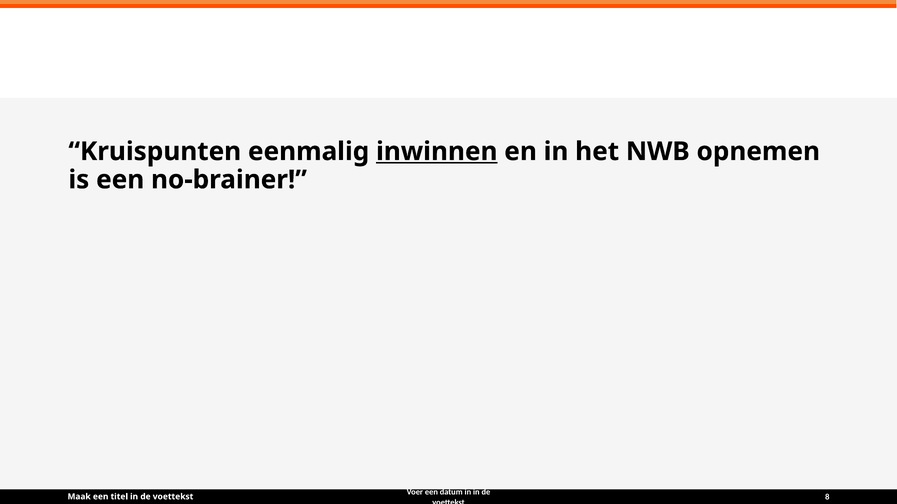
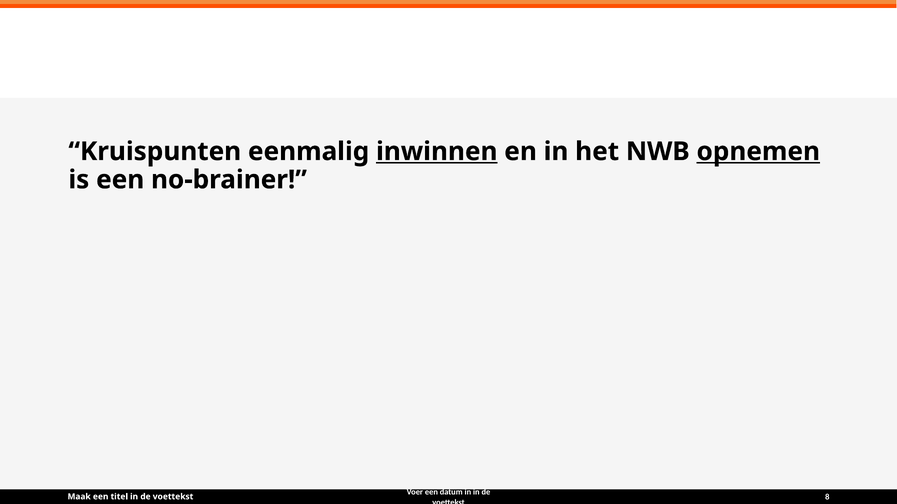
opnemen underline: none -> present (758, 152)
